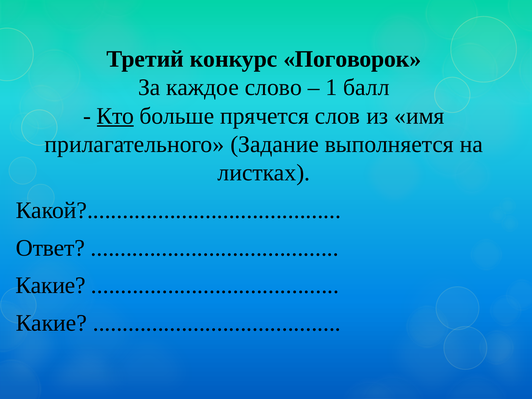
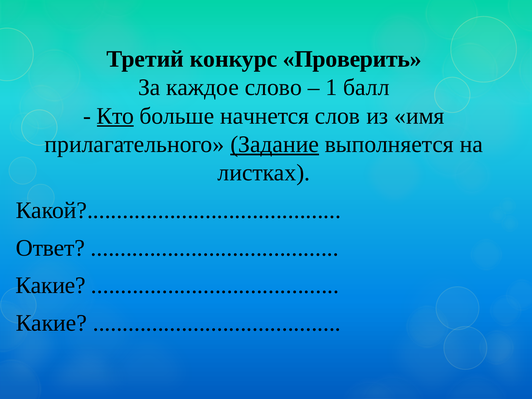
Поговорок: Поговорок -> Проверить (352, 59)
прячется: прячется -> начнется (265, 116)
Задание underline: none -> present (275, 144)
